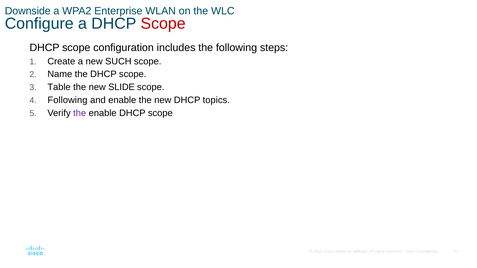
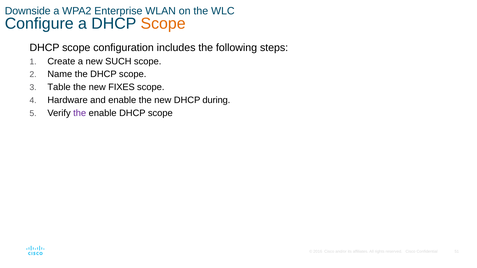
Scope colour: red -> orange (163, 23)
SLIDE: SLIDE -> FIXES (122, 87)
Following: Following -> Hardware (68, 100)
topics: topics -> during (216, 100)
